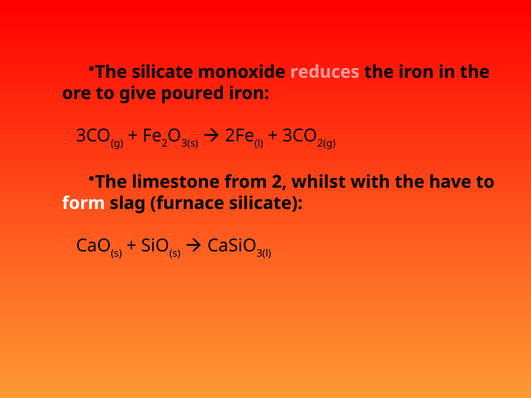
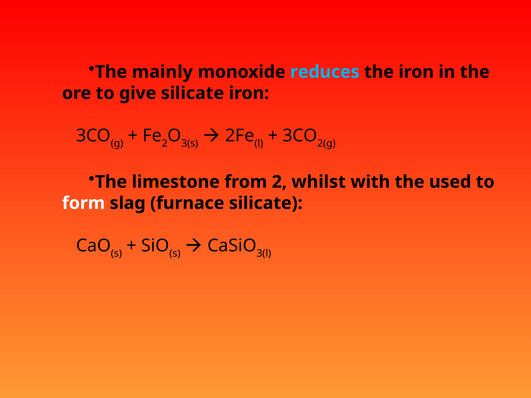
The silicate: silicate -> mainly (162, 72)
reduces colour: pink -> light blue (325, 72)
give poured: poured -> silicate (192, 93)
have: have -> used (450, 182)
